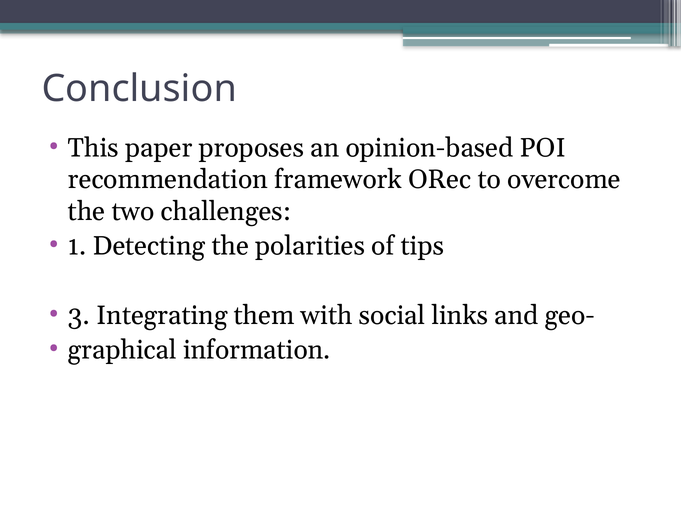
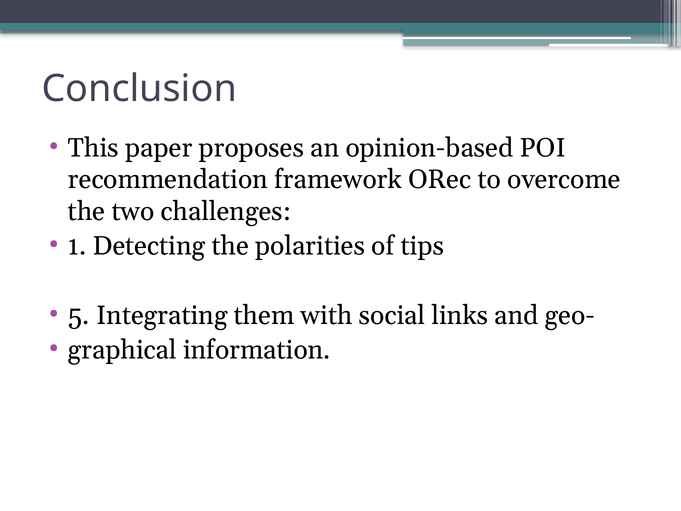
3: 3 -> 5 (79, 315)
